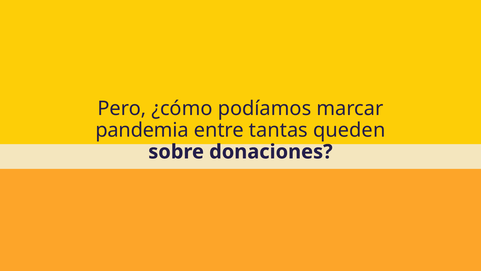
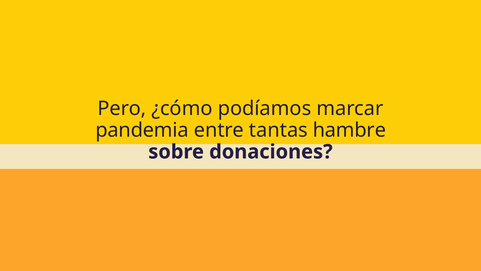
queden: queden -> hambre (349, 130)
